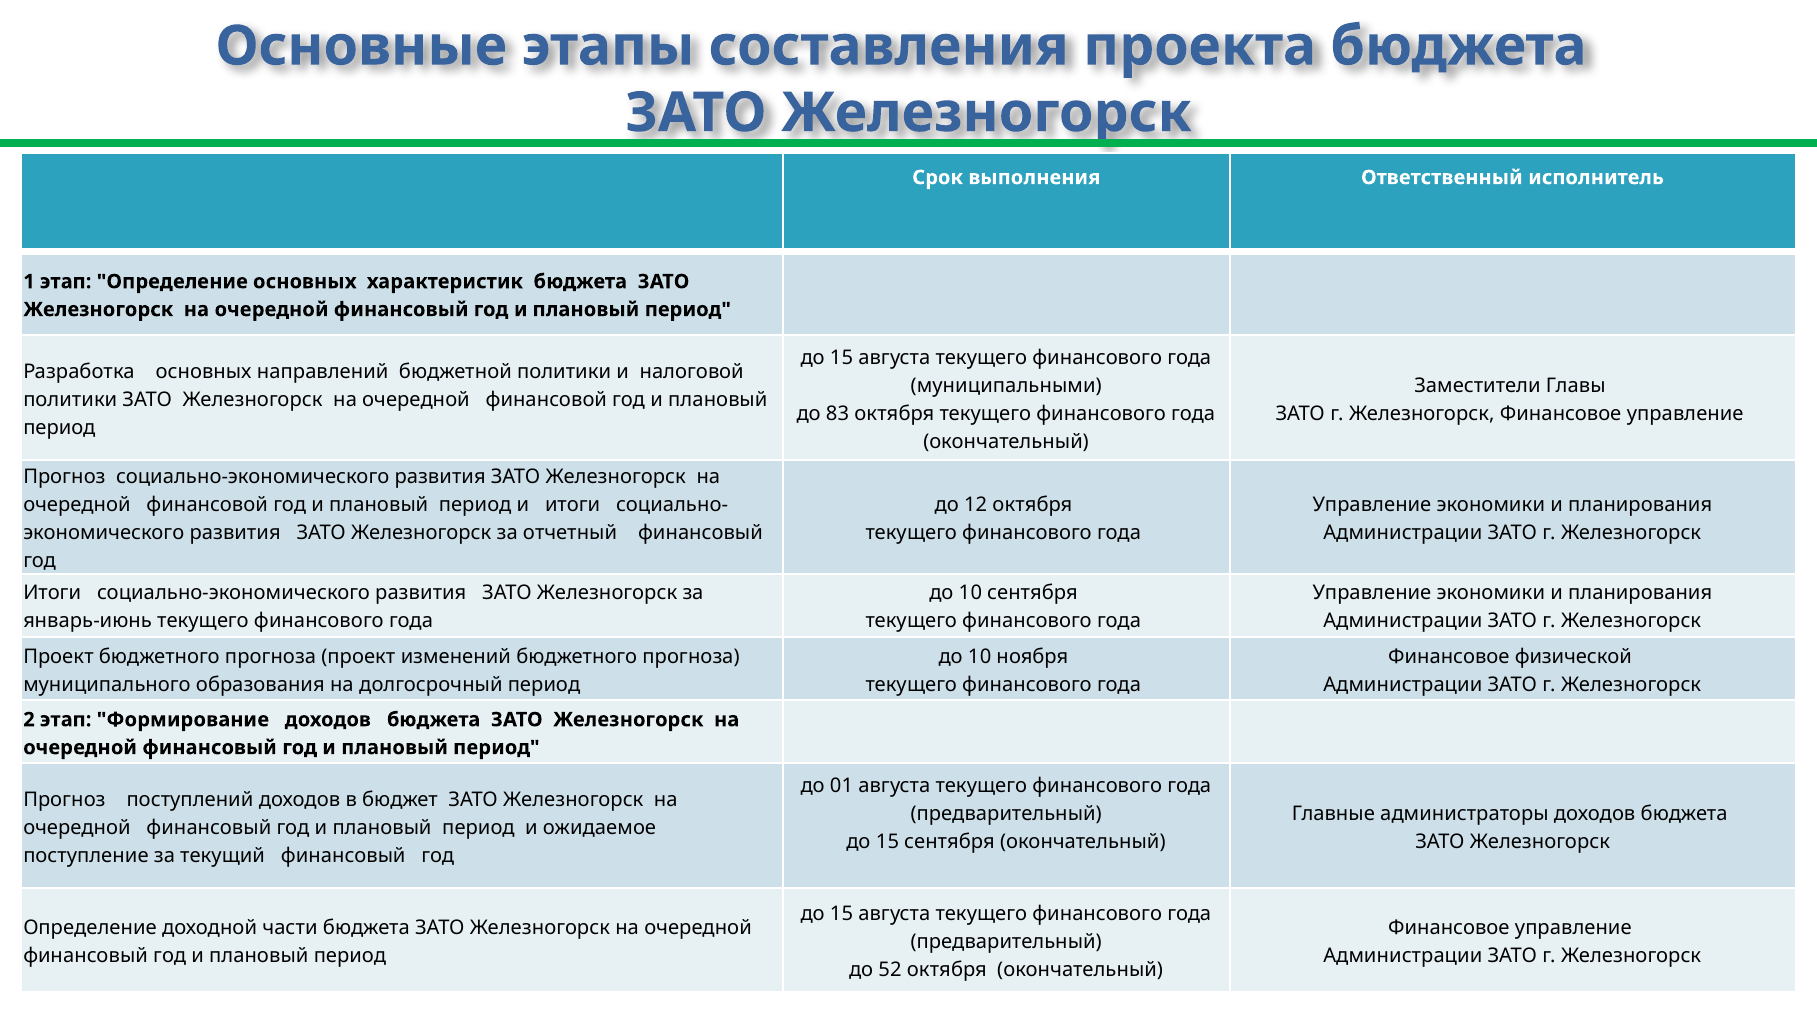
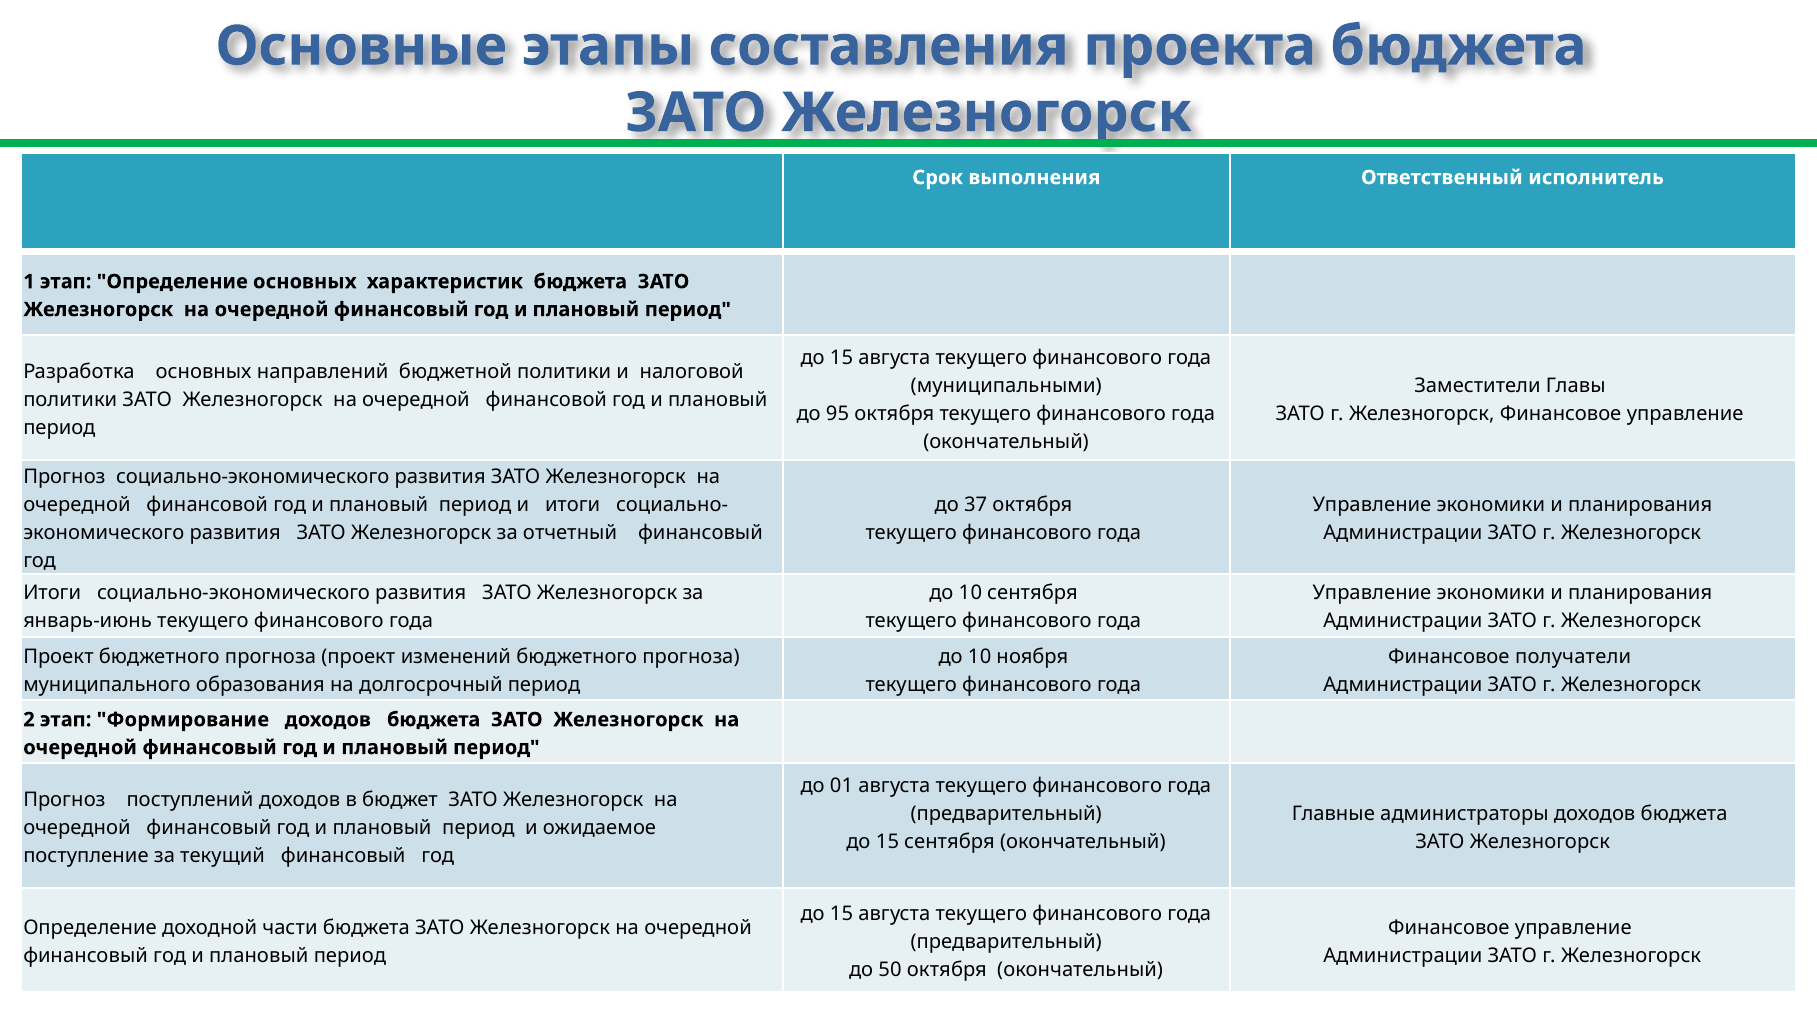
83: 83 -> 95 (838, 414)
12: 12 -> 37 (976, 505)
физической: физической -> получатели (1573, 657)
52: 52 -> 50 (890, 970)
